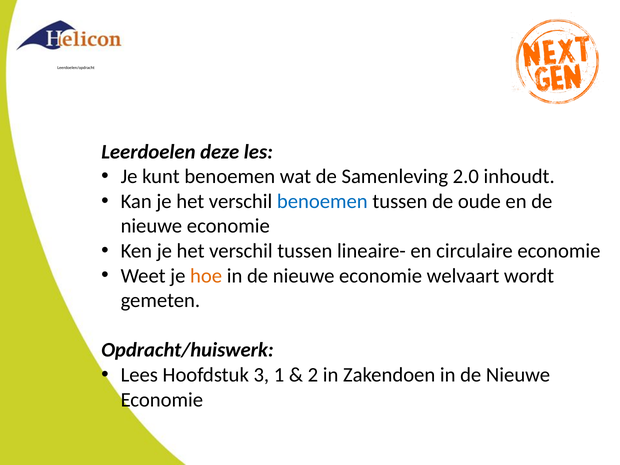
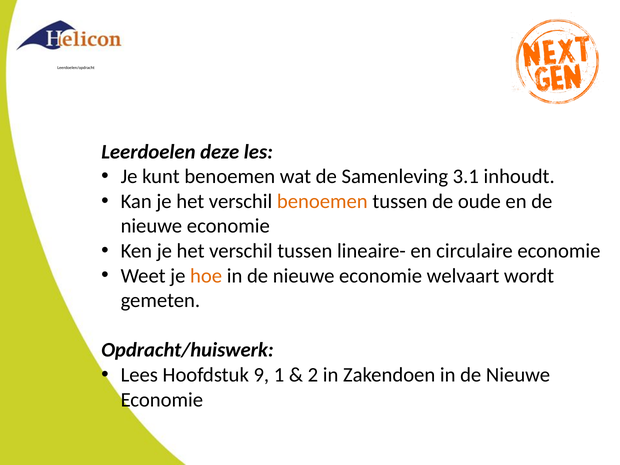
2.0: 2.0 -> 3.1 (466, 177)
benoemen colour: blue -> orange (322, 201)
3: 3 -> 9 (261, 375)
